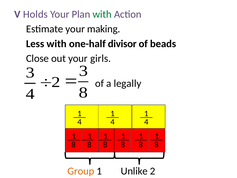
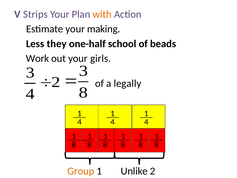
Holds: Holds -> Strips (35, 14)
with colour: green -> orange (102, 14)
Less with: with -> they (57, 44)
divisor: divisor -> school (122, 44)
Close: Close -> Work (38, 58)
